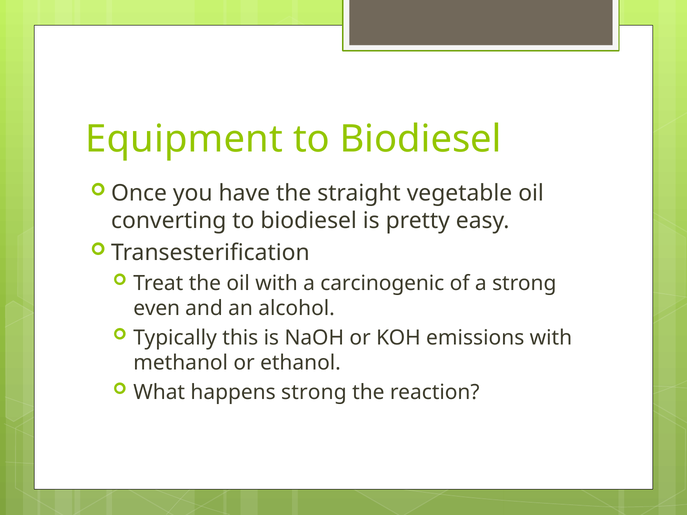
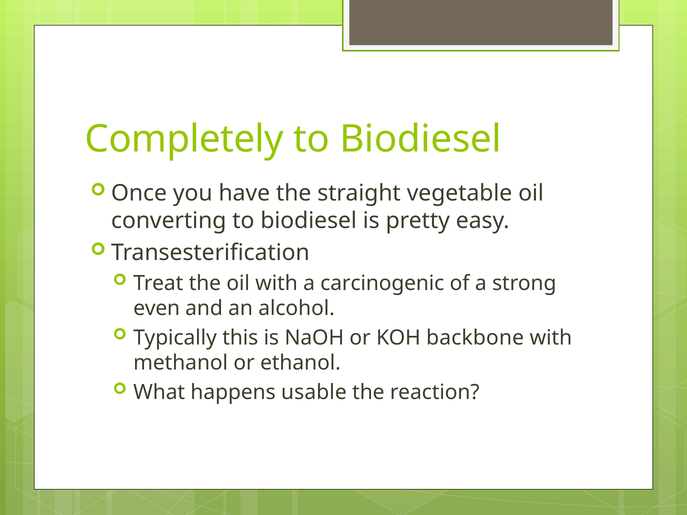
Equipment: Equipment -> Completely (184, 139)
emissions: emissions -> backbone (475, 338)
happens strong: strong -> usable (314, 392)
